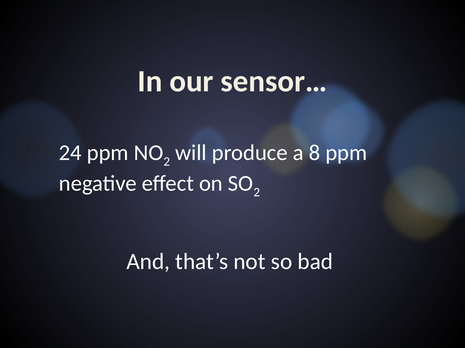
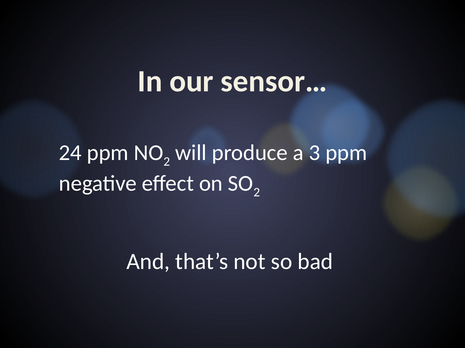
8: 8 -> 3 (315, 153)
